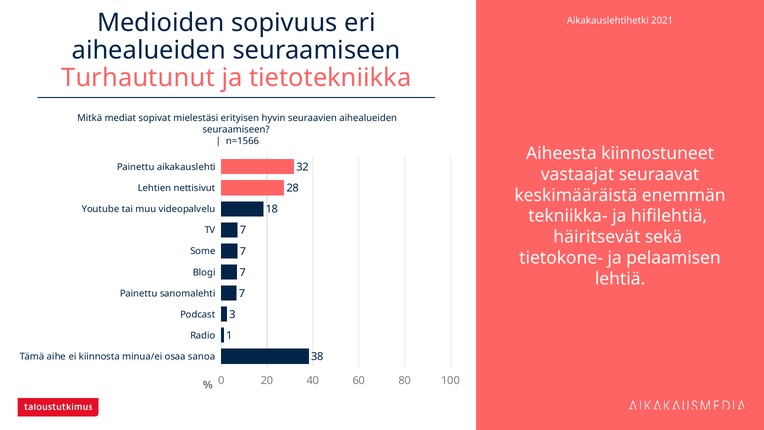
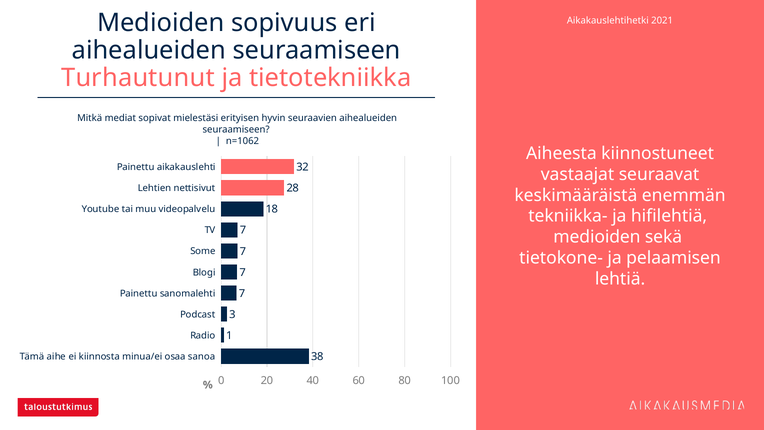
n=1566: n=1566 -> n=1062 (242, 141)
häiritsevät: häiritsevät -> medioiden (597, 237)
